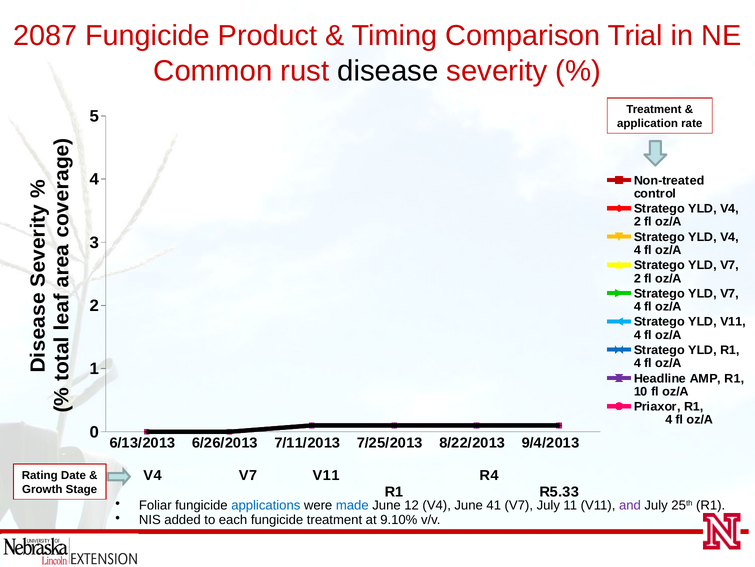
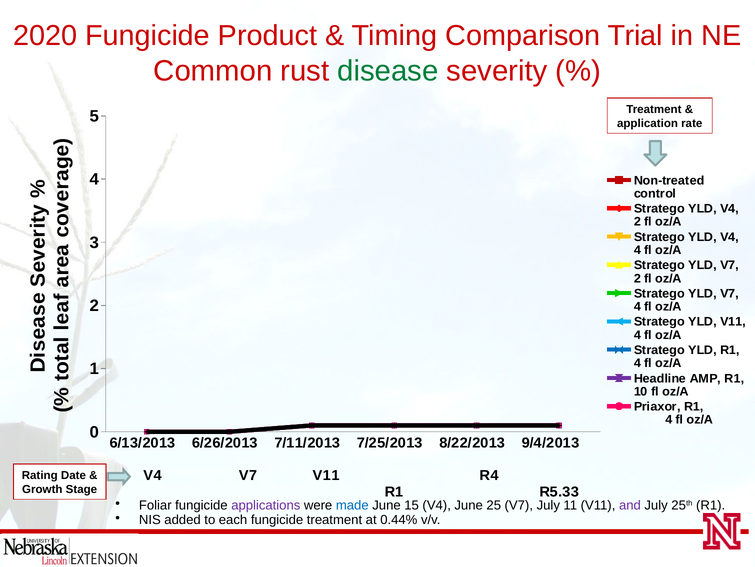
2087: 2087 -> 2020 (45, 36)
disease colour: black -> green (388, 71)
applications colour: blue -> purple (266, 505)
12: 12 -> 15 (412, 505)
41: 41 -> 25 (494, 505)
9.10%: 9.10% -> 0.44% (399, 519)
